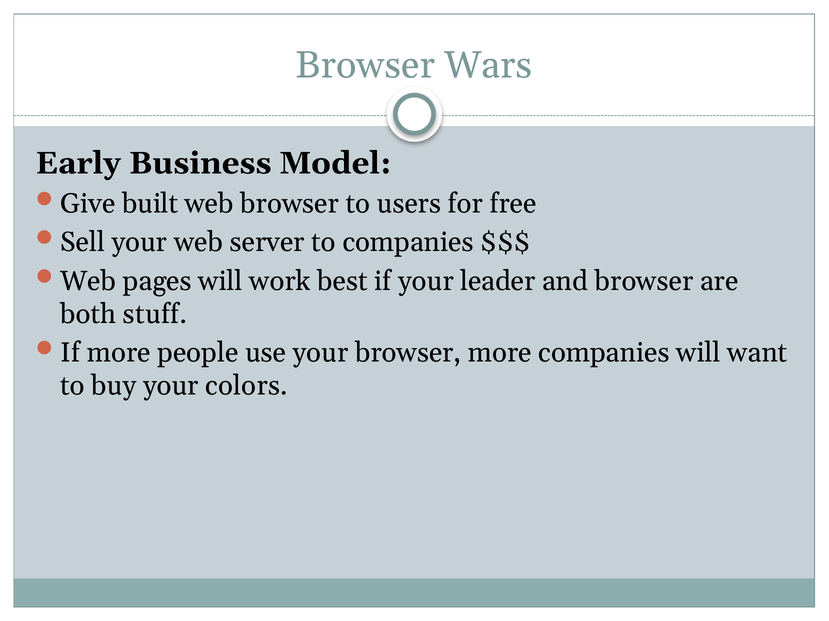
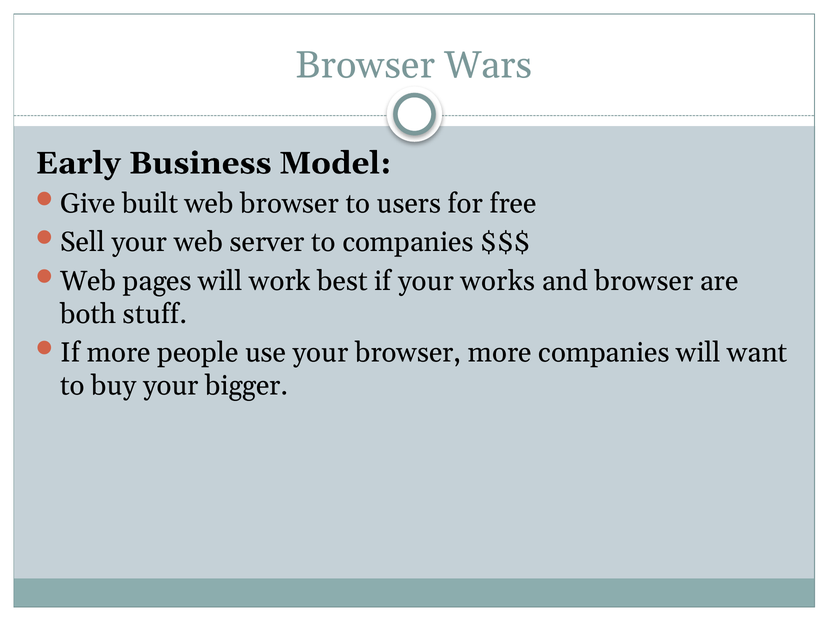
leader: leader -> works (498, 281)
colors: colors -> bigger (247, 386)
